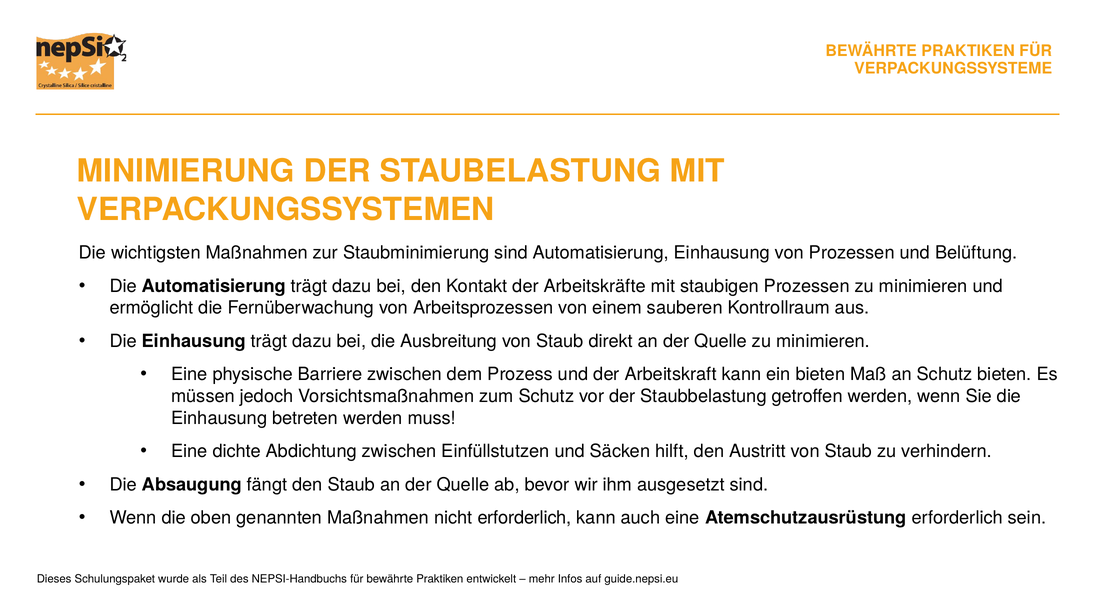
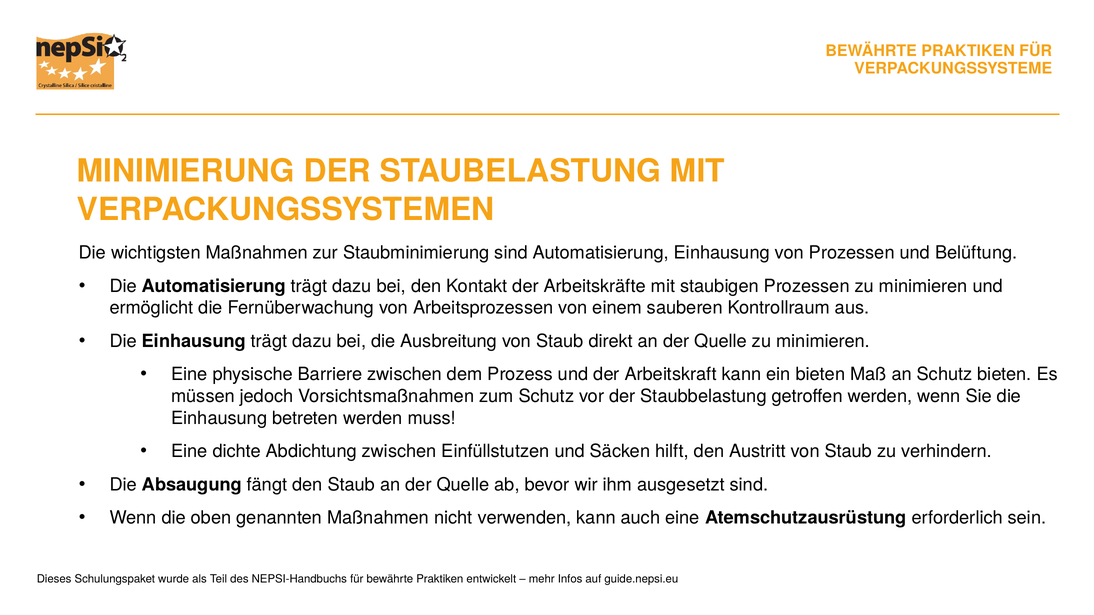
nicht erforderlich: erforderlich -> verwenden (524, 518)
